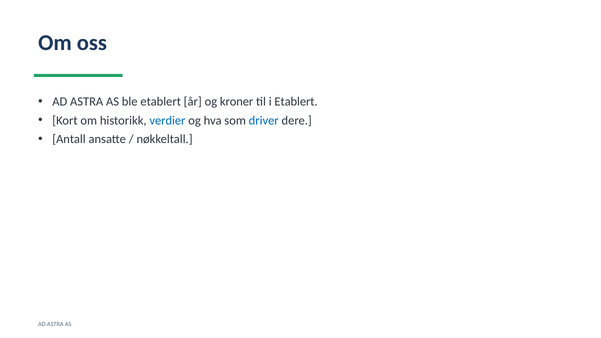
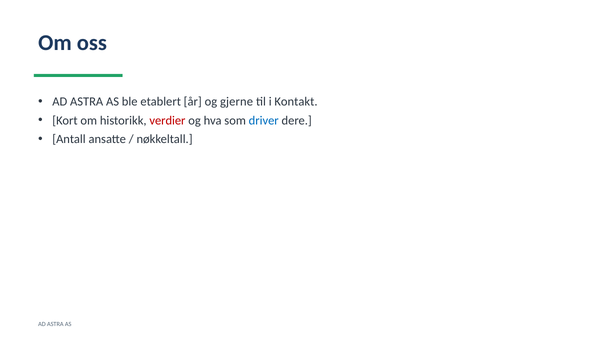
kroner: kroner -> gjerne (237, 102)
i Etablert: Etablert -> Kontakt (296, 102)
verdier colour: blue -> red (167, 121)
